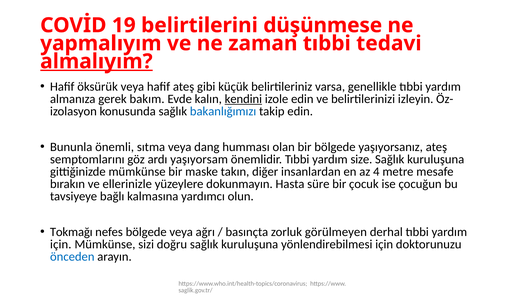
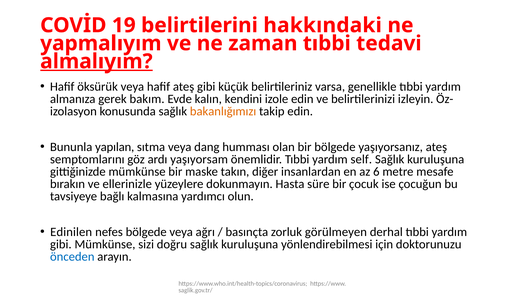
düşünmese: düşünmese -> hakkındaki (323, 25)
kendini underline: present -> none (243, 99)
bakanlığımızı colour: blue -> orange (223, 111)
önemli: önemli -> yapılan (115, 147)
size: size -> self (361, 159)
4: 4 -> 6 (376, 171)
Tokmağı: Tokmağı -> Edinilen (71, 232)
için: için -> gibi (61, 244)
